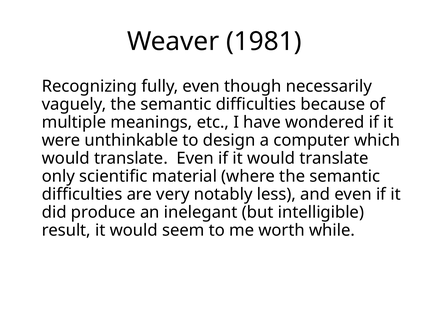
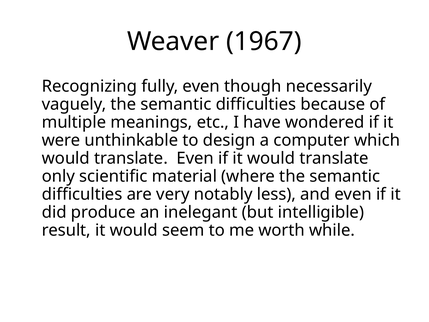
1981: 1981 -> 1967 (264, 42)
